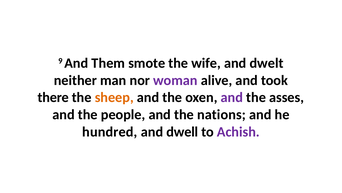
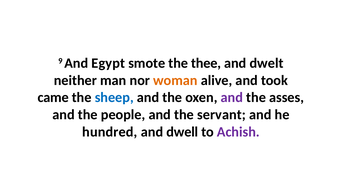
Them: Them -> Egypt (108, 63)
wife: wife -> thee (206, 63)
woman colour: purple -> orange (175, 80)
there: there -> came (53, 97)
sheep colour: orange -> blue (114, 97)
nations: nations -> servant (221, 114)
